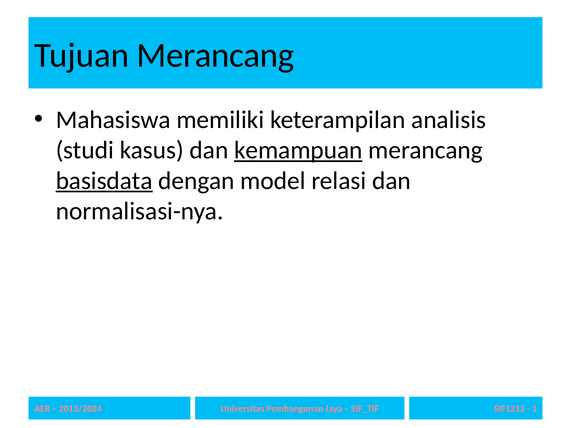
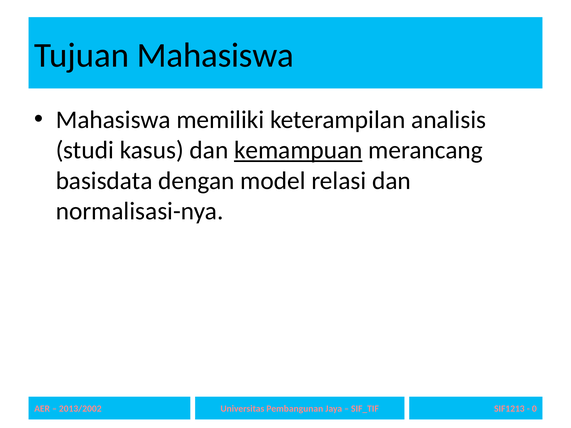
Tujuan Merancang: Merancang -> Mahasiswa (215, 55)
basisdata underline: present -> none (104, 181)
1: 1 -> 0 (534, 409)
2013/2024: 2013/2024 -> 2013/2002 (80, 409)
